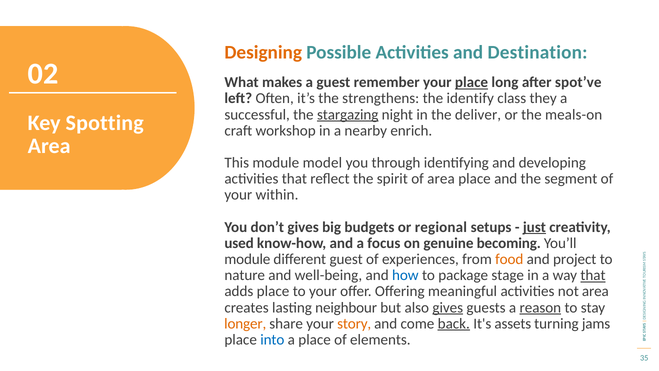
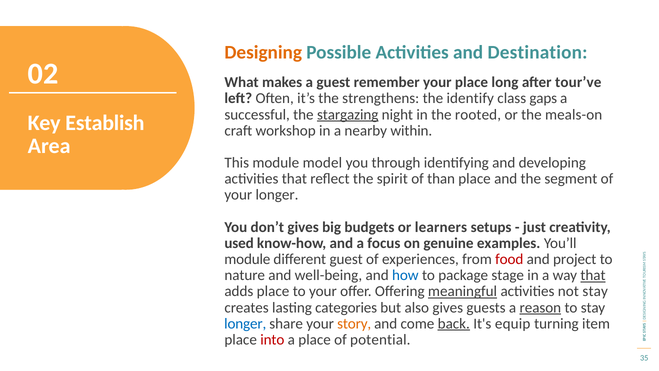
place underline: present -> none (472, 82)
spot’ve: spot’ve -> tour’ve (578, 82)
they: they -> gaps (543, 98)
deliver: deliver -> rooted (478, 114)
Spotting: Spotting -> Establish (105, 123)
enrich: enrich -> within (411, 131)
of area: area -> than (441, 179)
your within: within -> longer (277, 195)
regional: regional -> learners (441, 227)
just underline: present -> none (534, 227)
becoming: becoming -> examples (509, 243)
food colour: orange -> red (509, 259)
meaningful underline: none -> present (463, 291)
not area: area -> stay (595, 291)
neighbour: neighbour -> categories (346, 307)
gives underline: present -> none (448, 307)
longer colour: orange -> blue (245, 323)
assets: assets -> equip (513, 323)
jams: jams -> item (596, 323)
into colour: blue -> red (272, 339)
elements: elements -> potential (380, 339)
